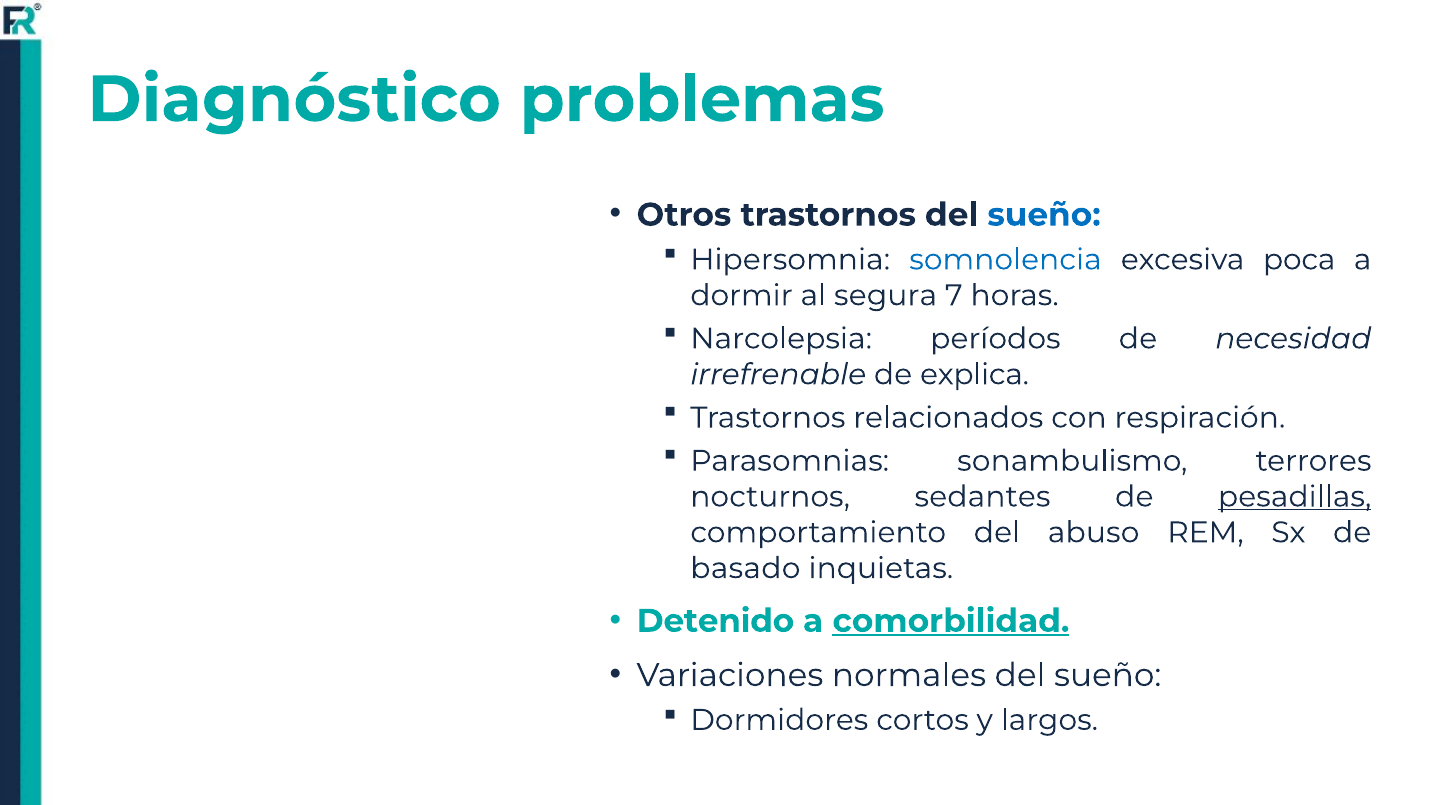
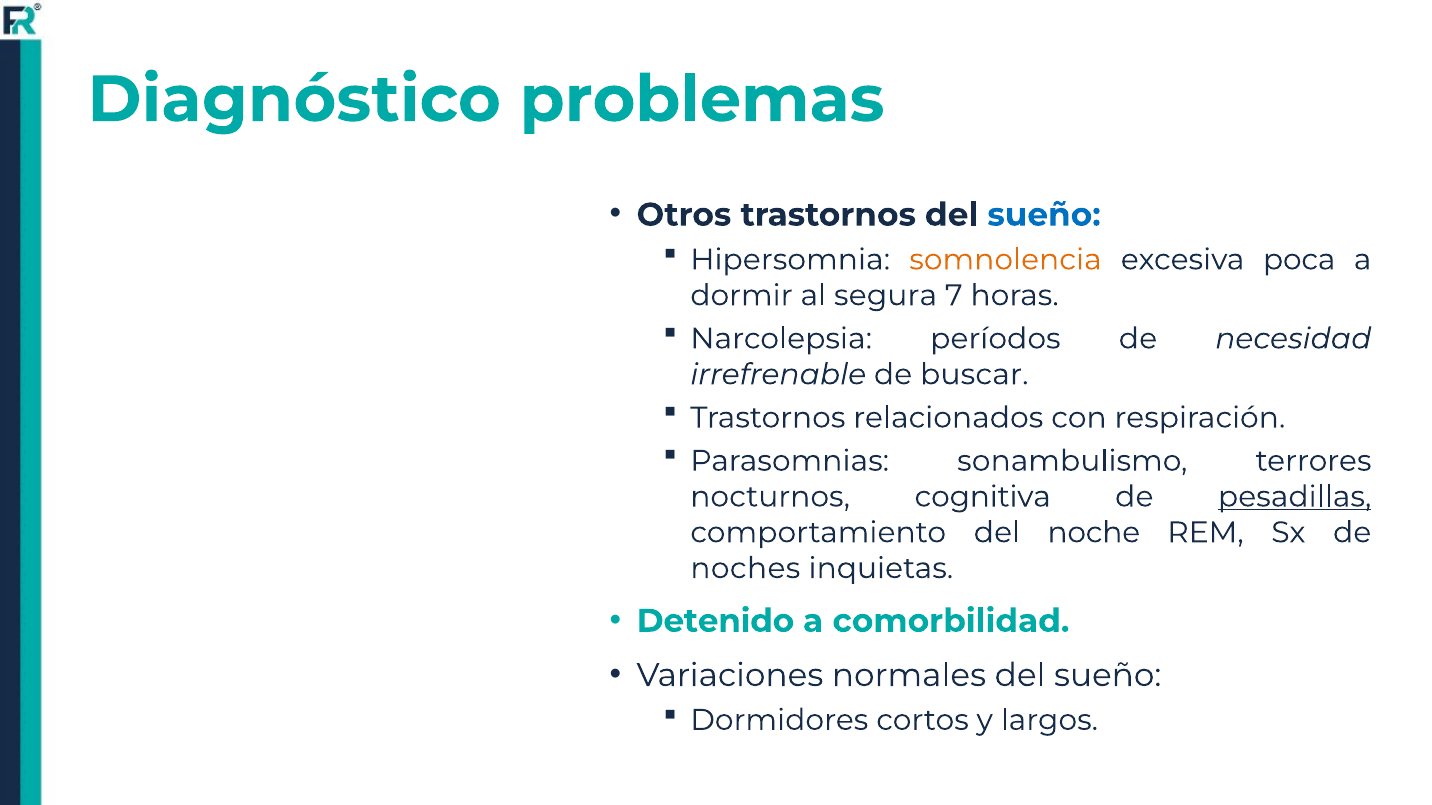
somnolencia colour: blue -> orange (1005, 260)
explica: explica -> buscar (974, 375)
sedantes: sedantes -> cognitiva (983, 497)
abuso: abuso -> noche (1094, 533)
basado: basado -> noches (745, 569)
comorbilidad underline: present -> none (951, 621)
